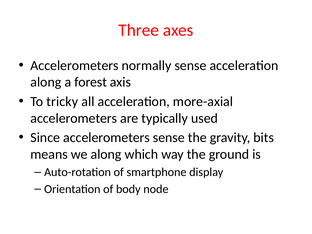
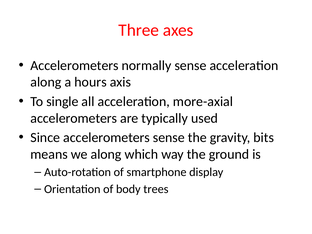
forest: forest -> hours (90, 82)
tricky: tricky -> single (62, 102)
node: node -> trees (156, 189)
